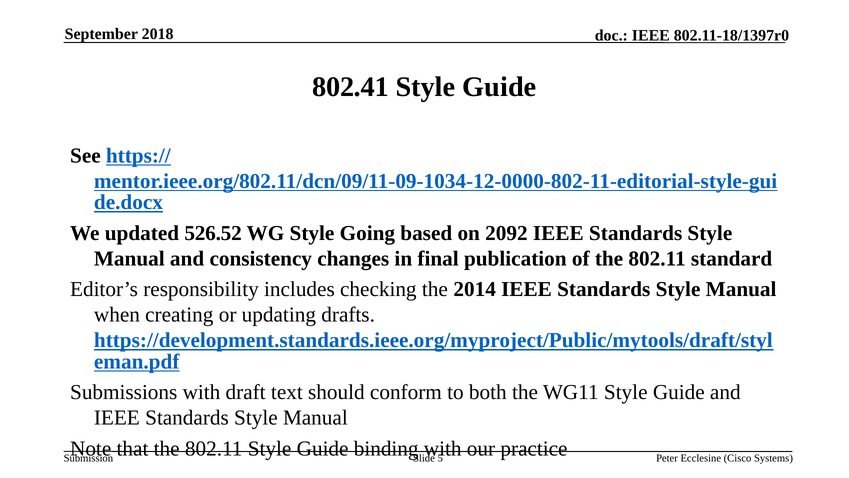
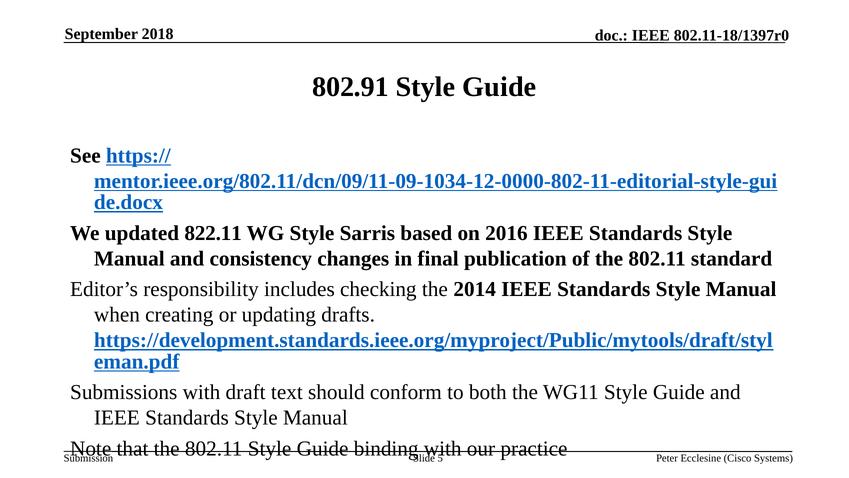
802.41: 802.41 -> 802.91 (351, 87)
526.52: 526.52 -> 822.11 (213, 233)
Going: Going -> Sarris (367, 233)
2092: 2092 -> 2016 (506, 233)
